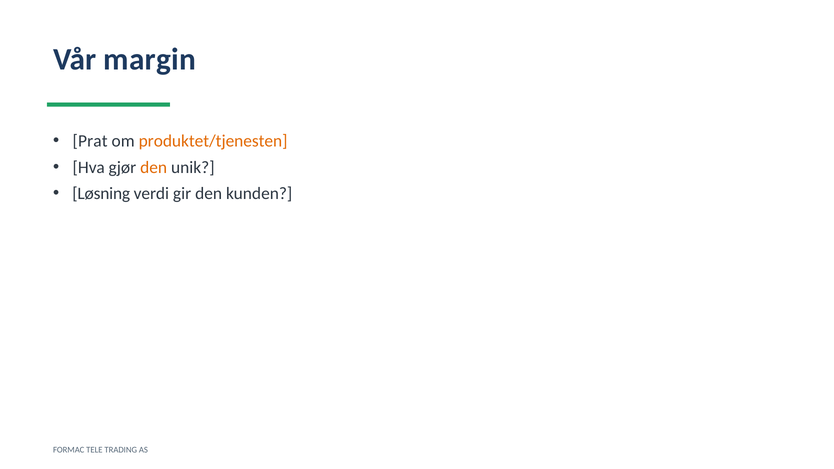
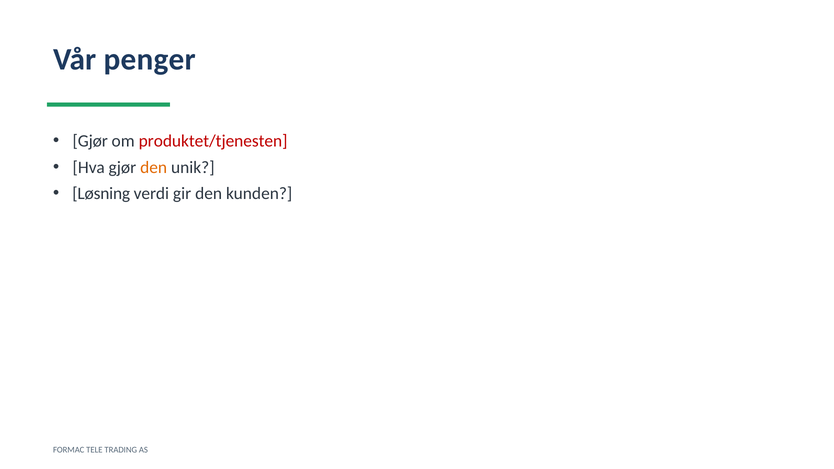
margin: margin -> penger (150, 60)
Prat: Prat -> Gjør (90, 141)
produktet/tjenesten colour: orange -> red (213, 141)
